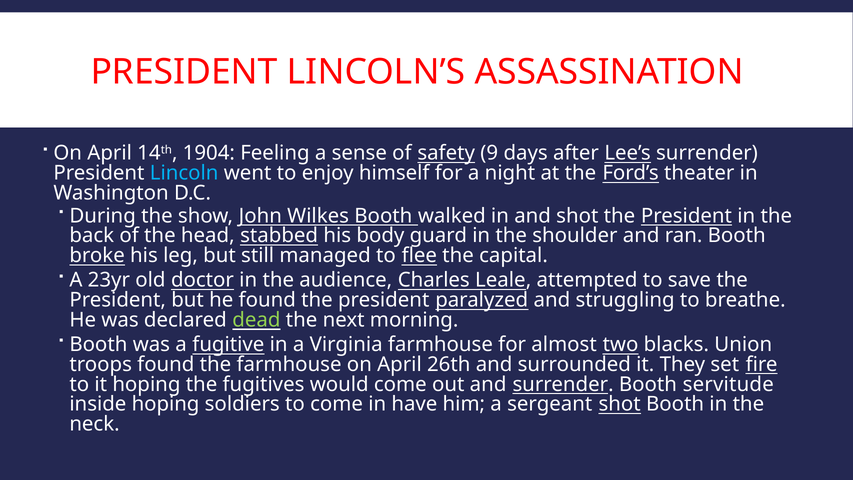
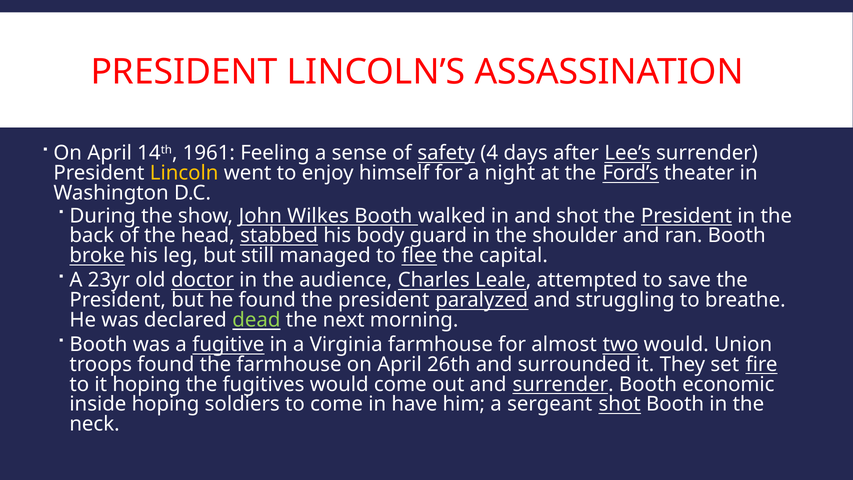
1904: 1904 -> 1961 (209, 153)
9: 9 -> 4 (489, 153)
Lincoln colour: light blue -> yellow (184, 173)
two blacks: blacks -> would (676, 344)
servitude: servitude -> economic (728, 384)
